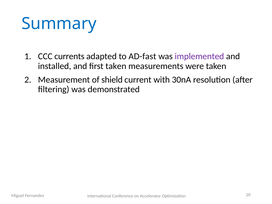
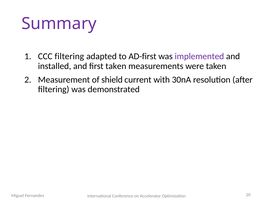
Summary colour: blue -> purple (59, 24)
CCC currents: currents -> filtering (69, 56)
AD-fast: AD-fast -> AD-first (142, 56)
